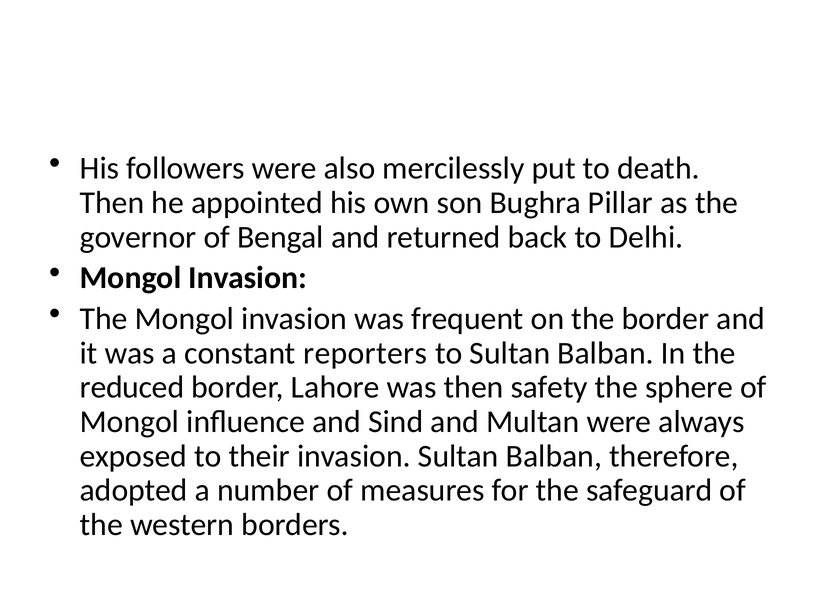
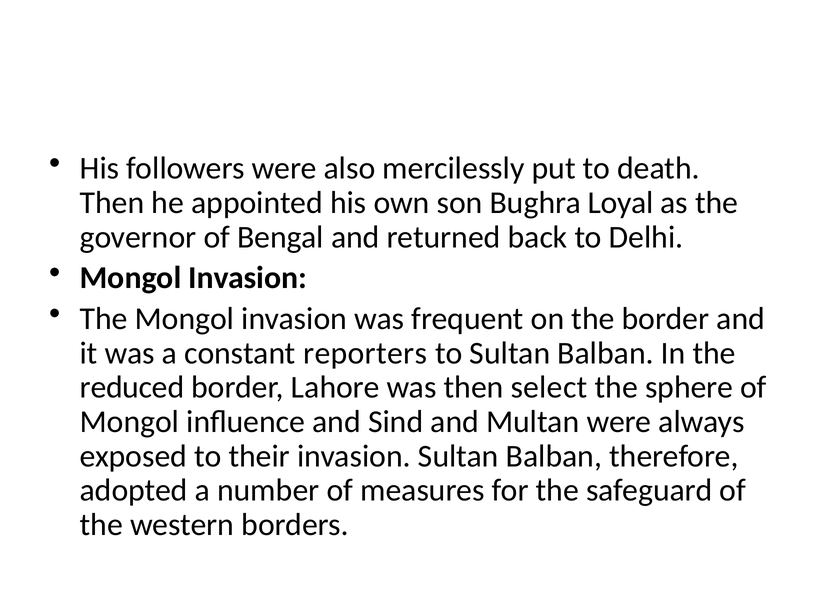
Pillar: Pillar -> Loyal (621, 203)
safety: safety -> select (549, 388)
